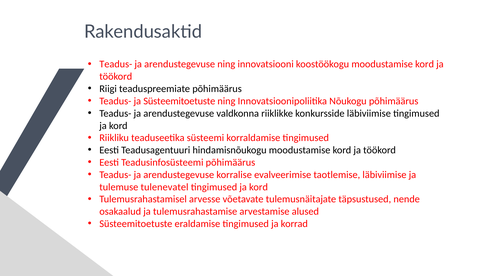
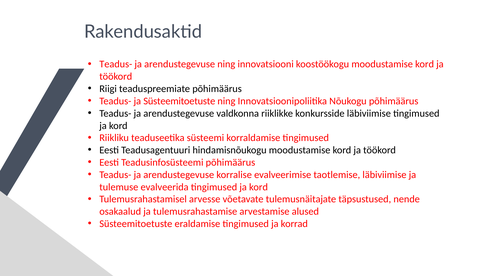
tulenevatel: tulenevatel -> evalveerida (165, 187)
